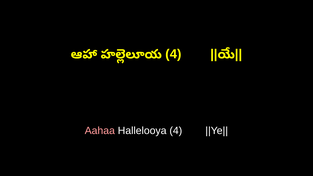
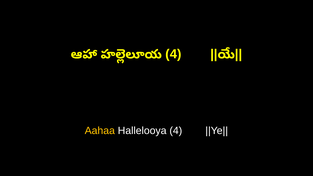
Aahaa colour: pink -> yellow (100, 131)
